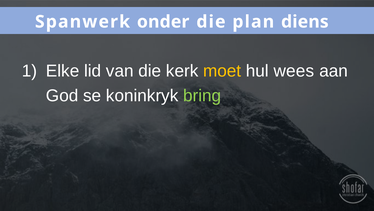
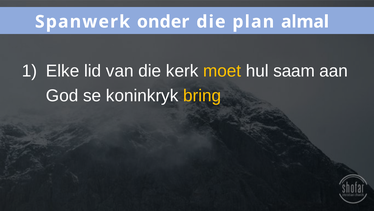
diens: diens -> almal (305, 22)
wees: wees -> saam (294, 71)
bring colour: light green -> yellow (202, 95)
